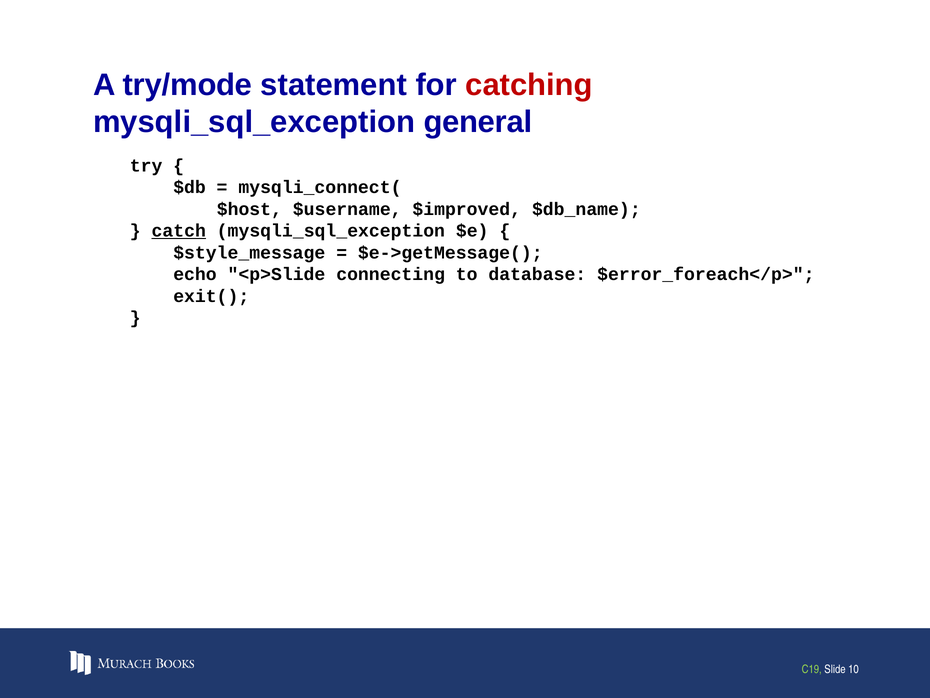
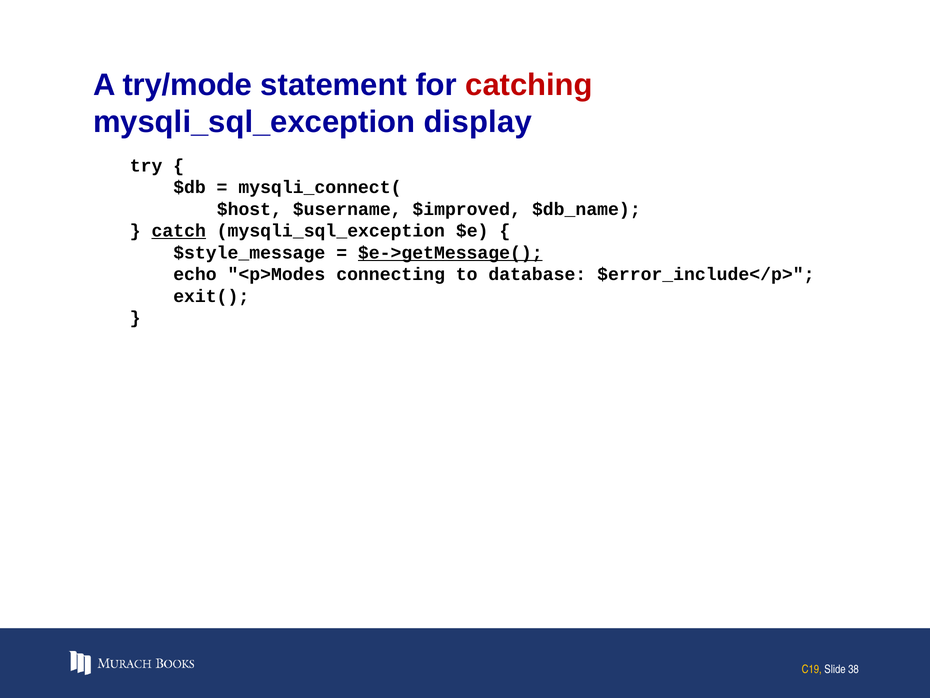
general: general -> display (478, 122)
$e->getMessage( underline: none -> present (450, 252)
<p>Slide: <p>Slide -> <p>Modes (276, 274)
$error_foreach</p>: $error_foreach</p> -> $error_include</p> (706, 274)
C19 colour: light green -> yellow (812, 669)
10: 10 -> 38 (853, 669)
